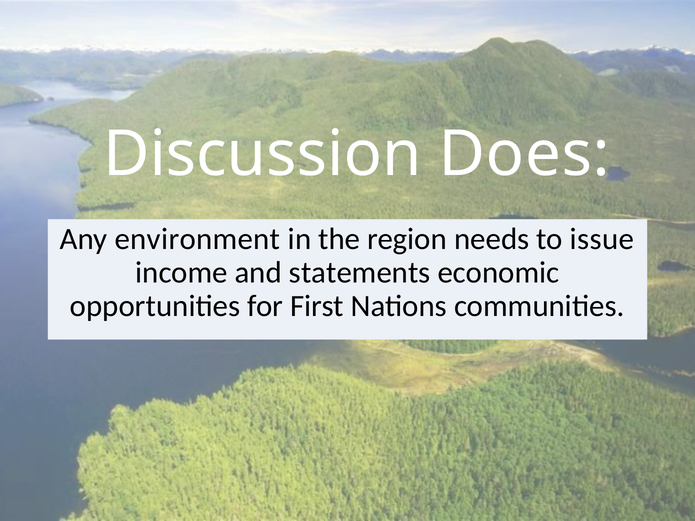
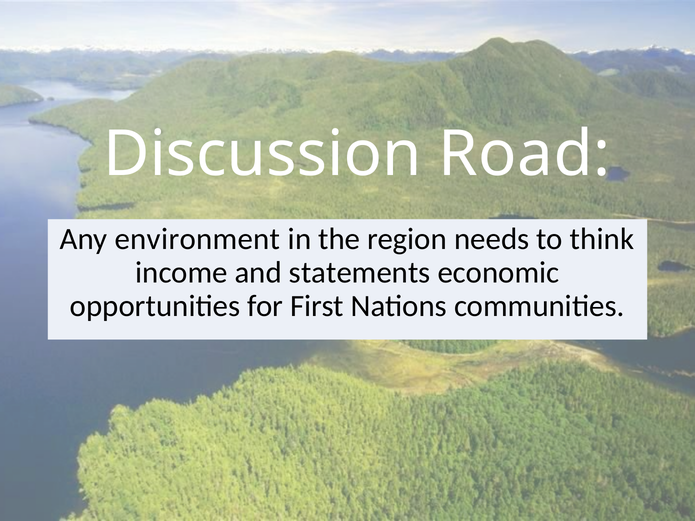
Does: Does -> Road (524, 154)
issue: issue -> think (602, 239)
